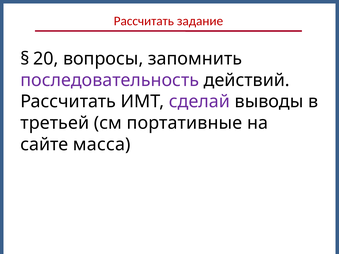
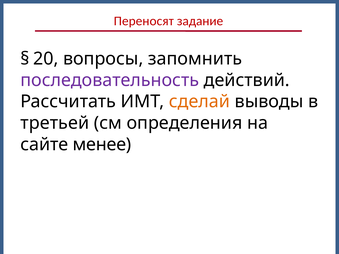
Рассчитать: Рассчитать -> Переносят (144, 21)
сделай colour: purple -> orange (199, 102)
портативные: портативные -> определения (184, 123)
масса: масса -> менее (102, 145)
